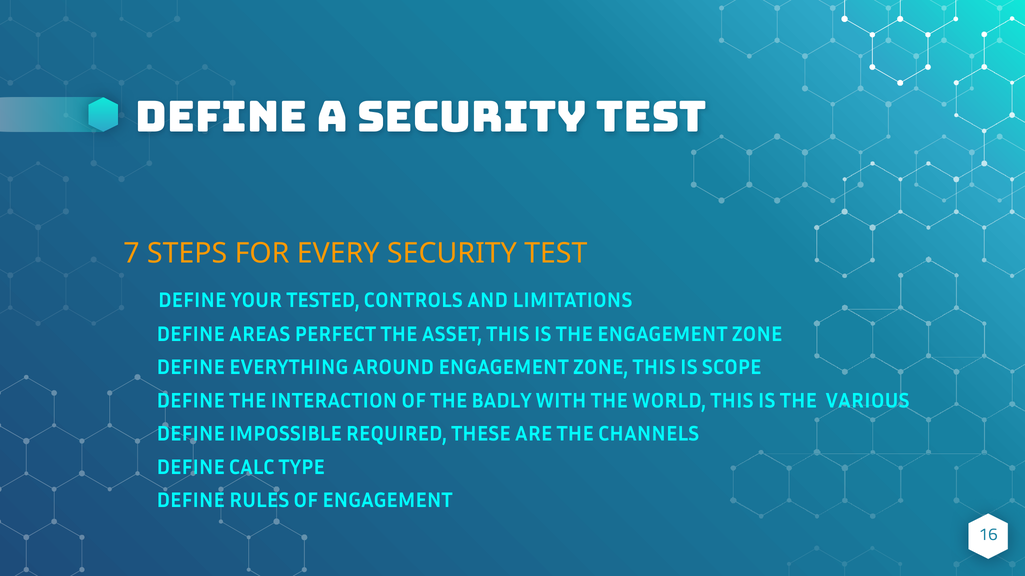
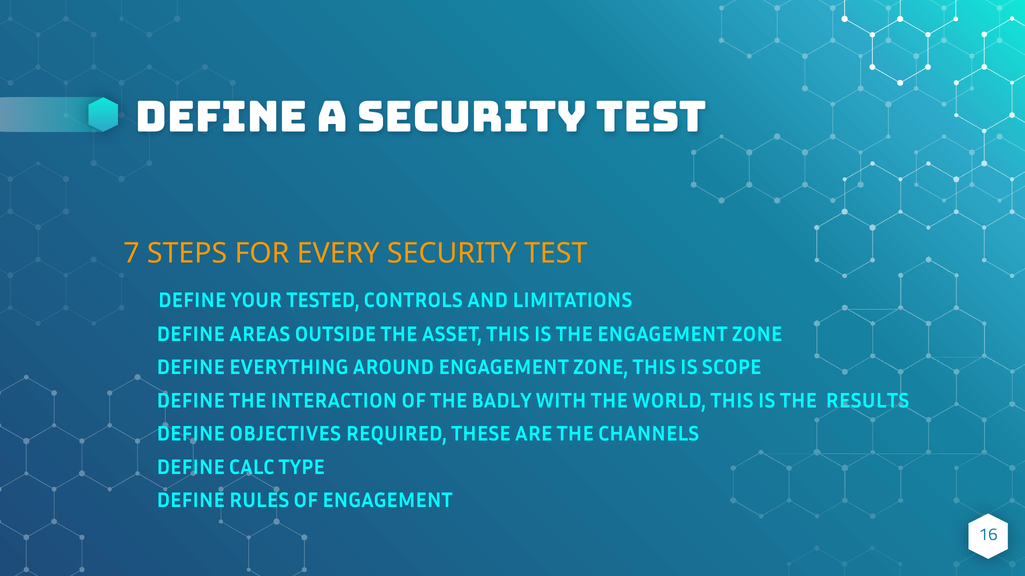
PERFECT: PERFECT -> OUTSIDE (335, 334)
VARIOUS: VARIOUS -> RESULTS (868, 401)
IMPOSSIBLE: IMPOSSIBLE -> OBJECTIVES (285, 434)
